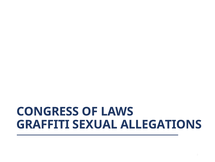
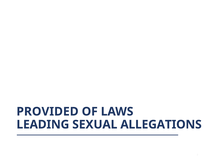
CONGRESS: CONGRESS -> PROVIDED (48, 111)
GRAFFITI: GRAFFITI -> LEADING (43, 124)
